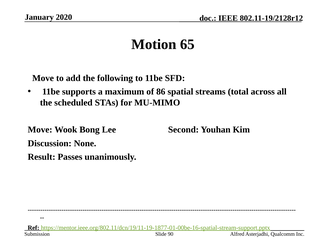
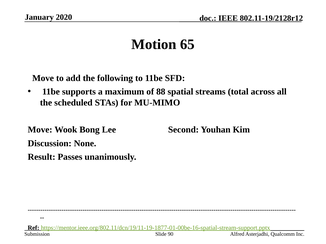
86: 86 -> 88 (161, 92)
